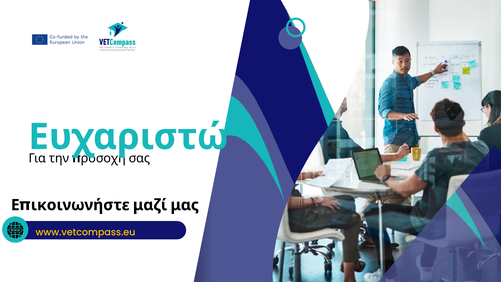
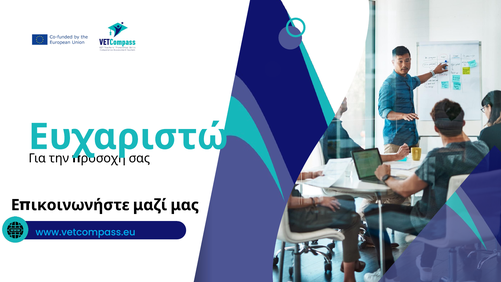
www.vetcompass.eu colour: yellow -> light blue (85, 232)
